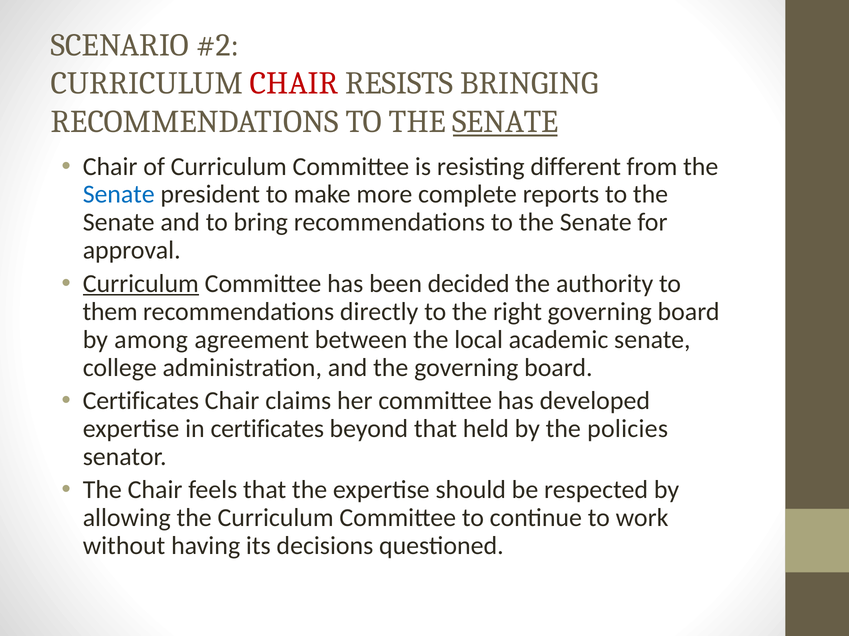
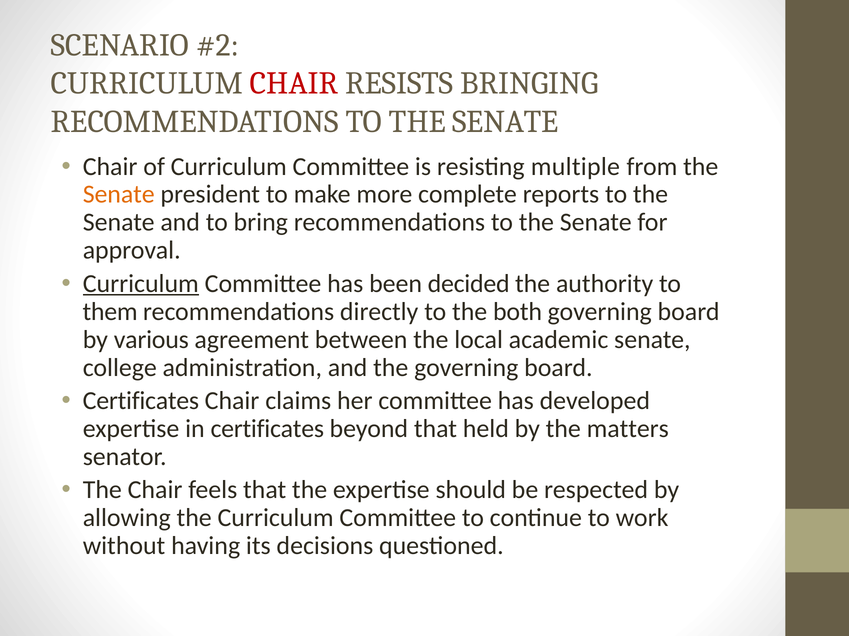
SENATE underline: present -> none (505, 122)
different: different -> multiple (575, 167)
Senate colour: blue -> orange (119, 195)
right: right -> both (518, 312)
among: among -> various (151, 340)
policies: policies -> matters (628, 429)
